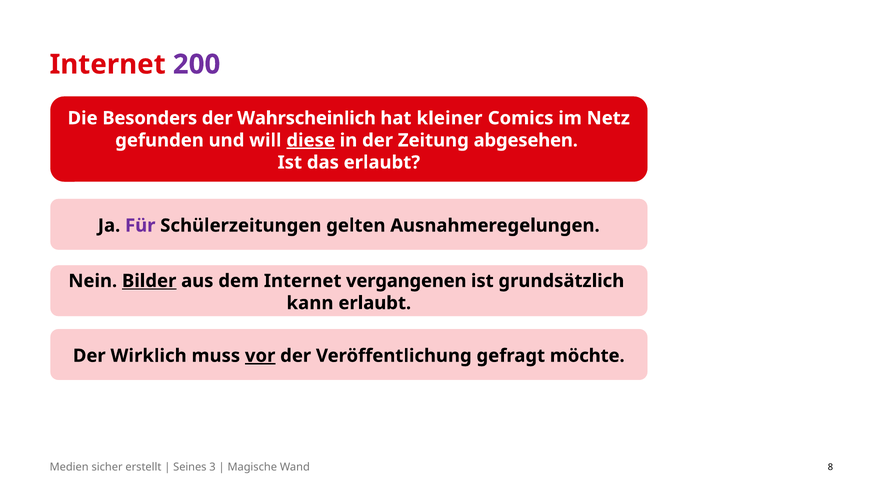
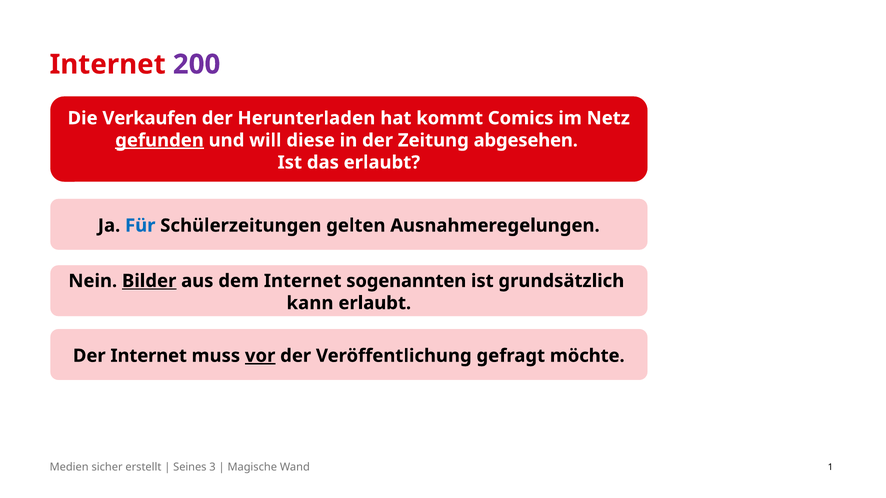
Besonders: Besonders -> Verkaufen (150, 118)
Wahrscheinlich: Wahrscheinlich -> Herunterladen (306, 118)
kleiner: kleiner -> kommt (450, 118)
gefunden underline: none -> present (159, 140)
diese underline: present -> none (311, 140)
Für colour: purple -> blue (140, 226)
vergangenen: vergangenen -> sogenannten (406, 281)
Der Wirklich: Wirklich -> Internet (149, 356)
8: 8 -> 1 (830, 468)
